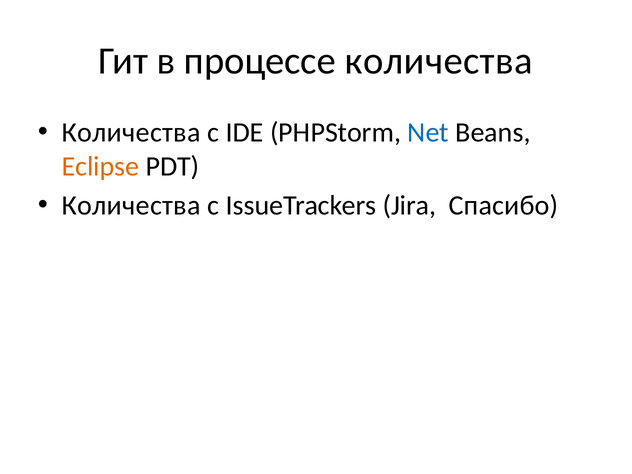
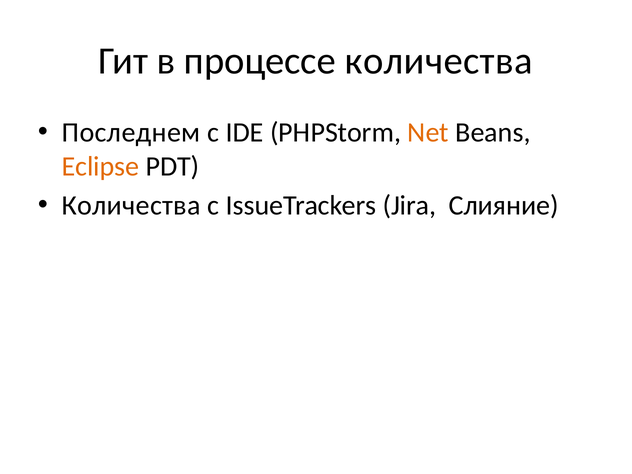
Количества: Количества -> Последнем (131, 133)
Net colour: blue -> orange (428, 133)
Спасибо: Спасибо -> Слияние (504, 206)
